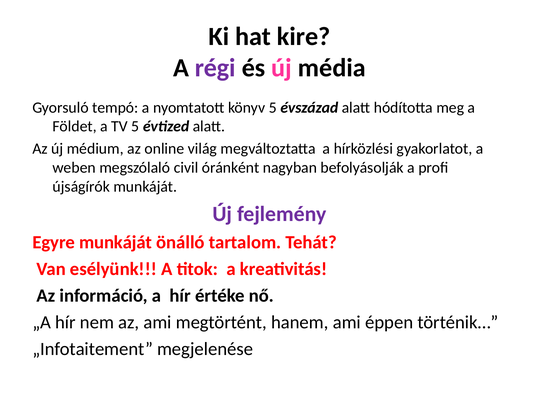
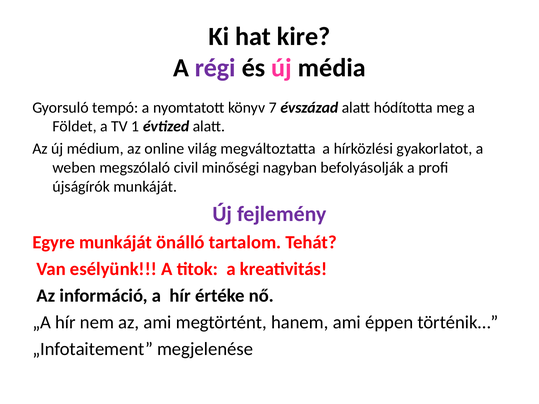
könyv 5: 5 -> 7 (273, 108)
TV 5: 5 -> 1 (135, 126)
óránként: óránként -> minőségi (231, 168)
